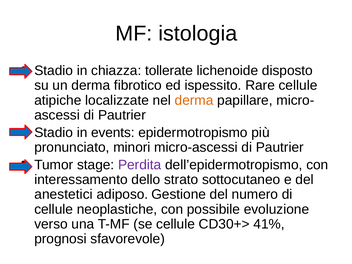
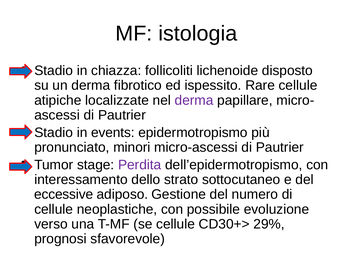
tollerate: tollerate -> follicoliti (169, 71)
derma colour: orange -> purple (194, 100)
anestetici: anestetici -> eccessive (64, 194)
41%: 41% -> 29% (269, 224)
